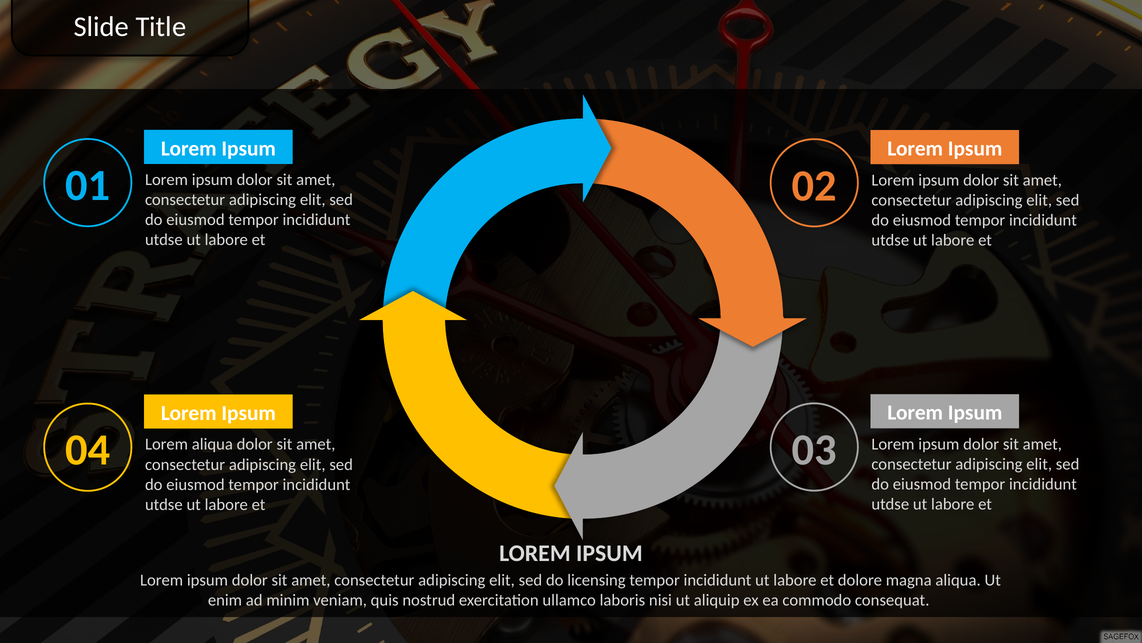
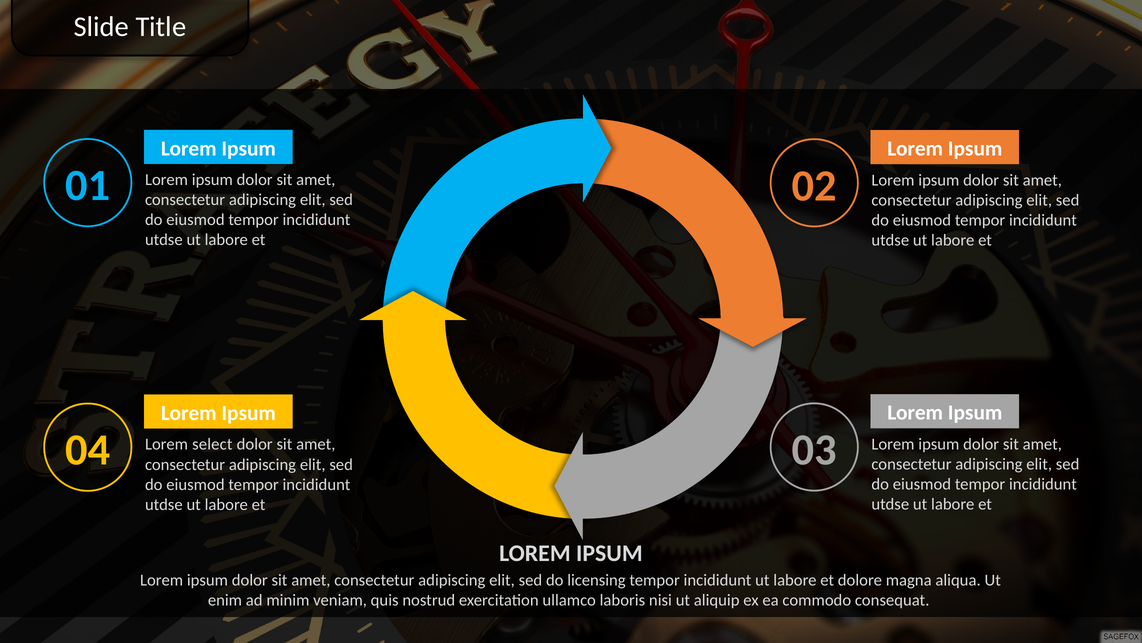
Lorem aliqua: aliqua -> select (212, 444)
